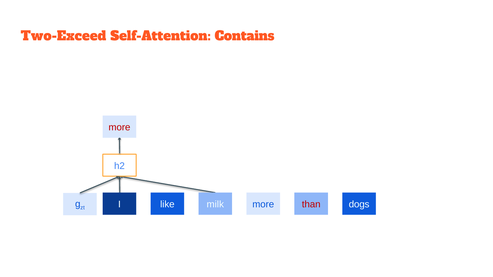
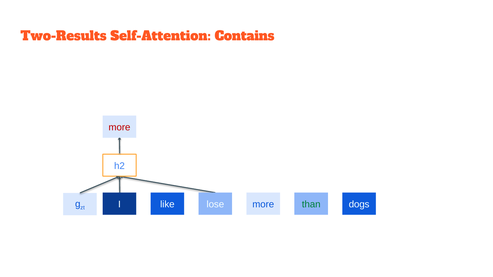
Two-Exceed: Two-Exceed -> Two-Results (64, 36)
milk: milk -> lose (215, 205)
than colour: red -> green (311, 205)
